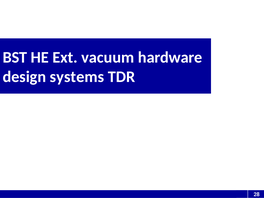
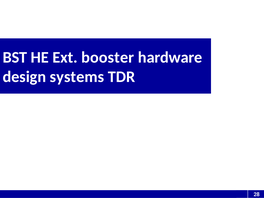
vacuum: vacuum -> booster (108, 57)
